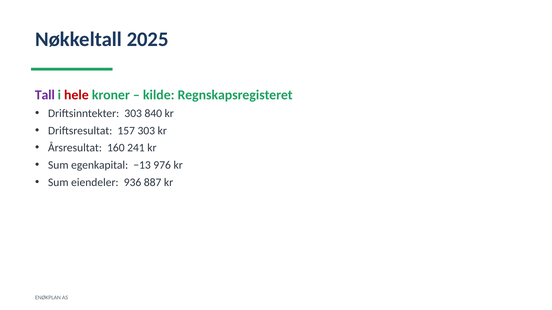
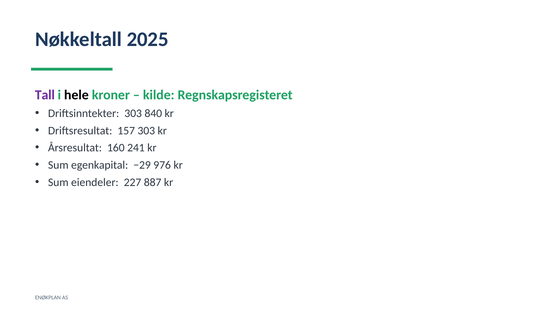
hele colour: red -> black (76, 95)
−13: −13 -> −29 (142, 165)
936: 936 -> 227 (133, 183)
